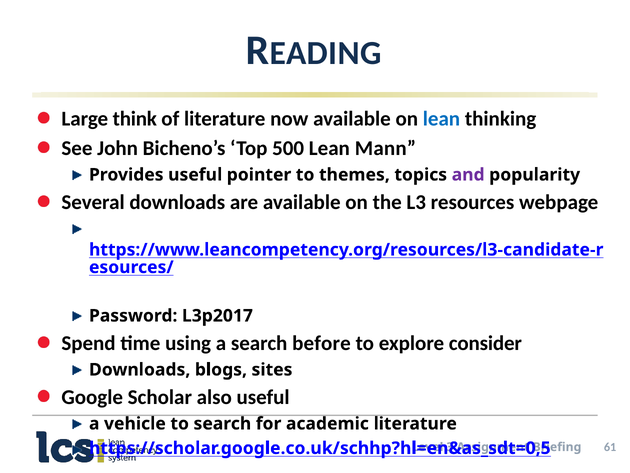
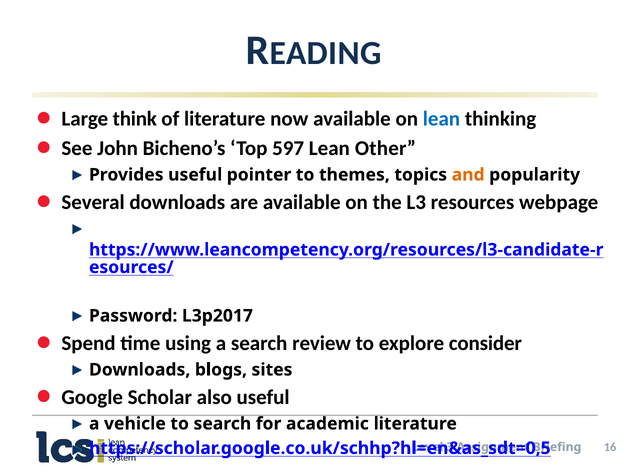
500: 500 -> 597 (288, 148)
Mann: Mann -> Other (385, 148)
and colour: purple -> orange (468, 175)
before: before -> review (322, 343)
61: 61 -> 16 (610, 447)
